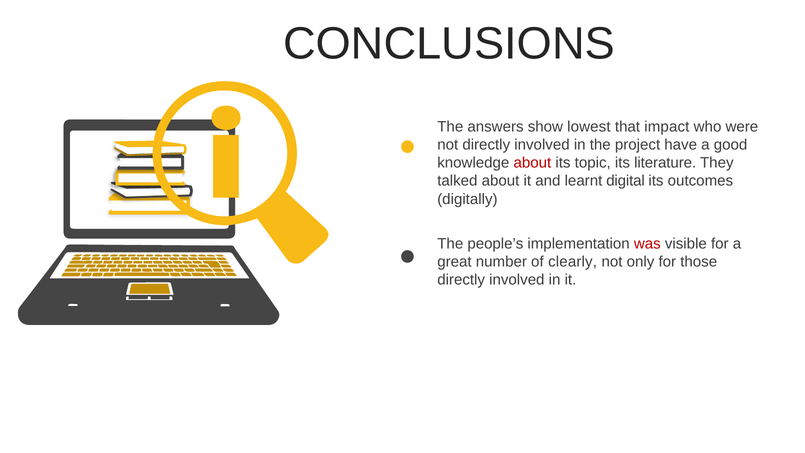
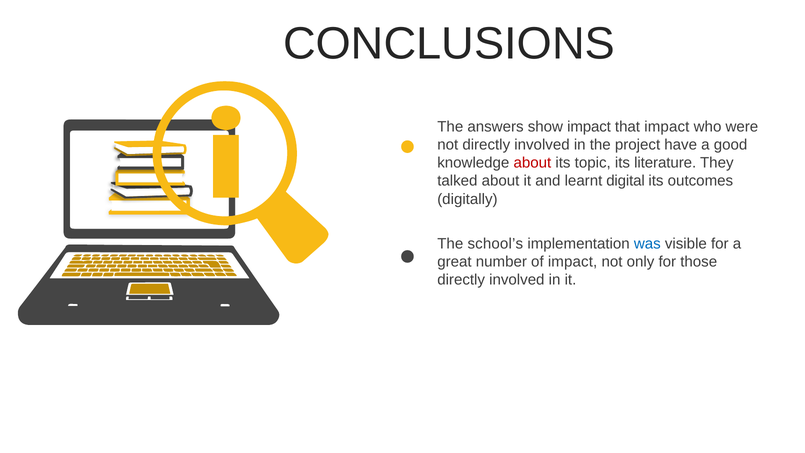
show lowest: lowest -> impact (589, 127)
people’s: people’s -> school’s (495, 244)
was colour: red -> blue (647, 244)
of clearly: clearly -> impact (573, 262)
